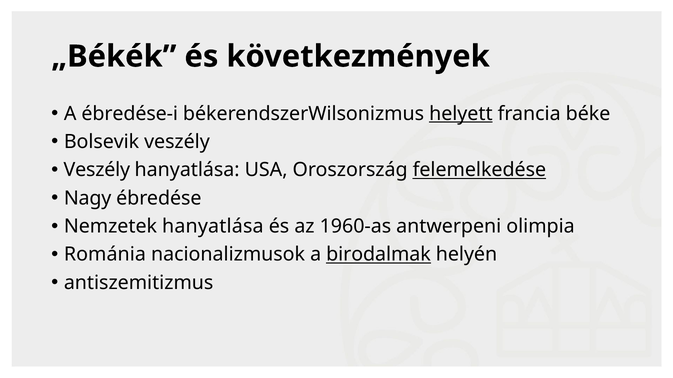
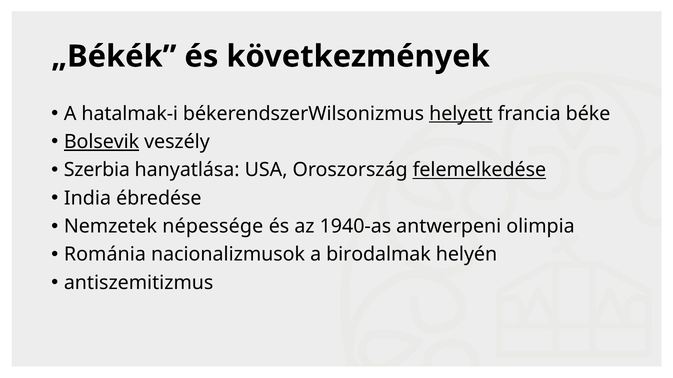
ébredése-i: ébredése-i -> hatalmak-i (130, 114)
Bolsevik underline: none -> present (102, 142)
Veszély: Veszély -> Szerbia (97, 170)
Nagy: Nagy -> India (87, 198)
Nemzetek hanyatlása: hanyatlása -> népessége (213, 227)
1960-as: 1960-as -> 1940-as (355, 227)
birodalmak underline: present -> none (378, 255)
